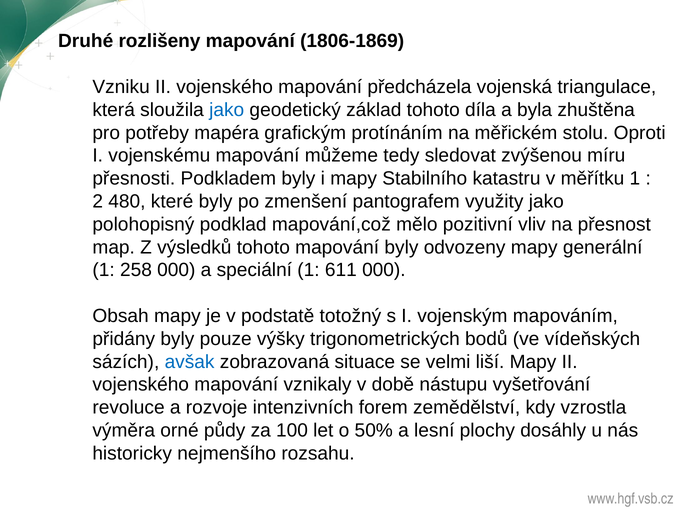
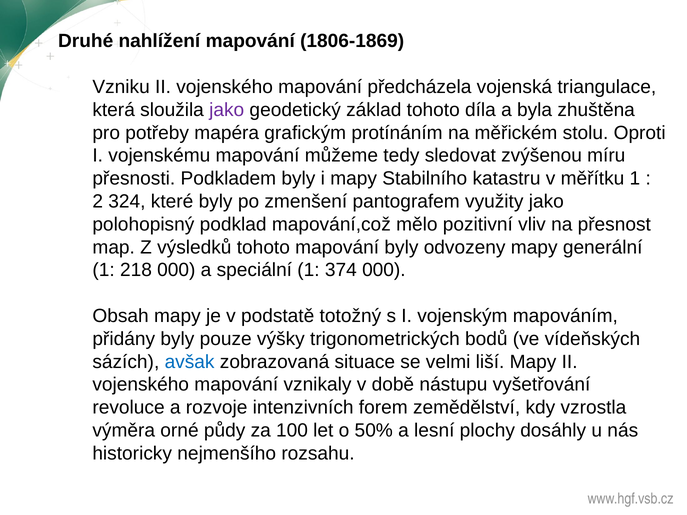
rozlišeny: rozlišeny -> nahlížení (159, 41)
jako colour: blue -> purple (227, 110)
480: 480 -> 324 (127, 202)
258: 258 -> 218 (136, 270)
611: 611 -> 374 (341, 270)
